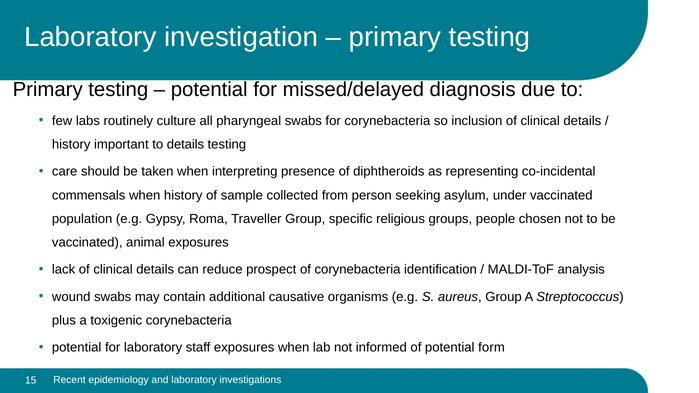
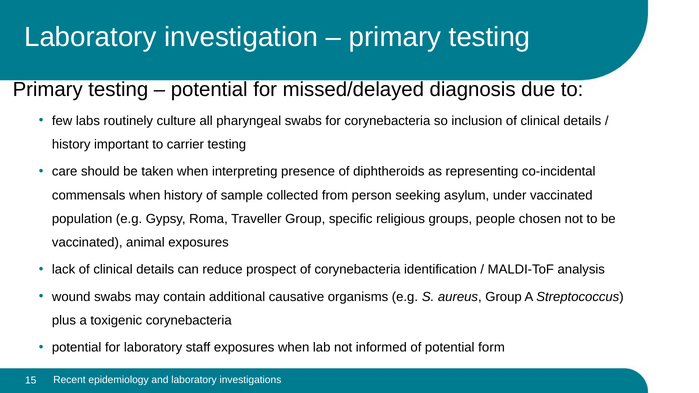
to details: details -> carrier (185, 144)
